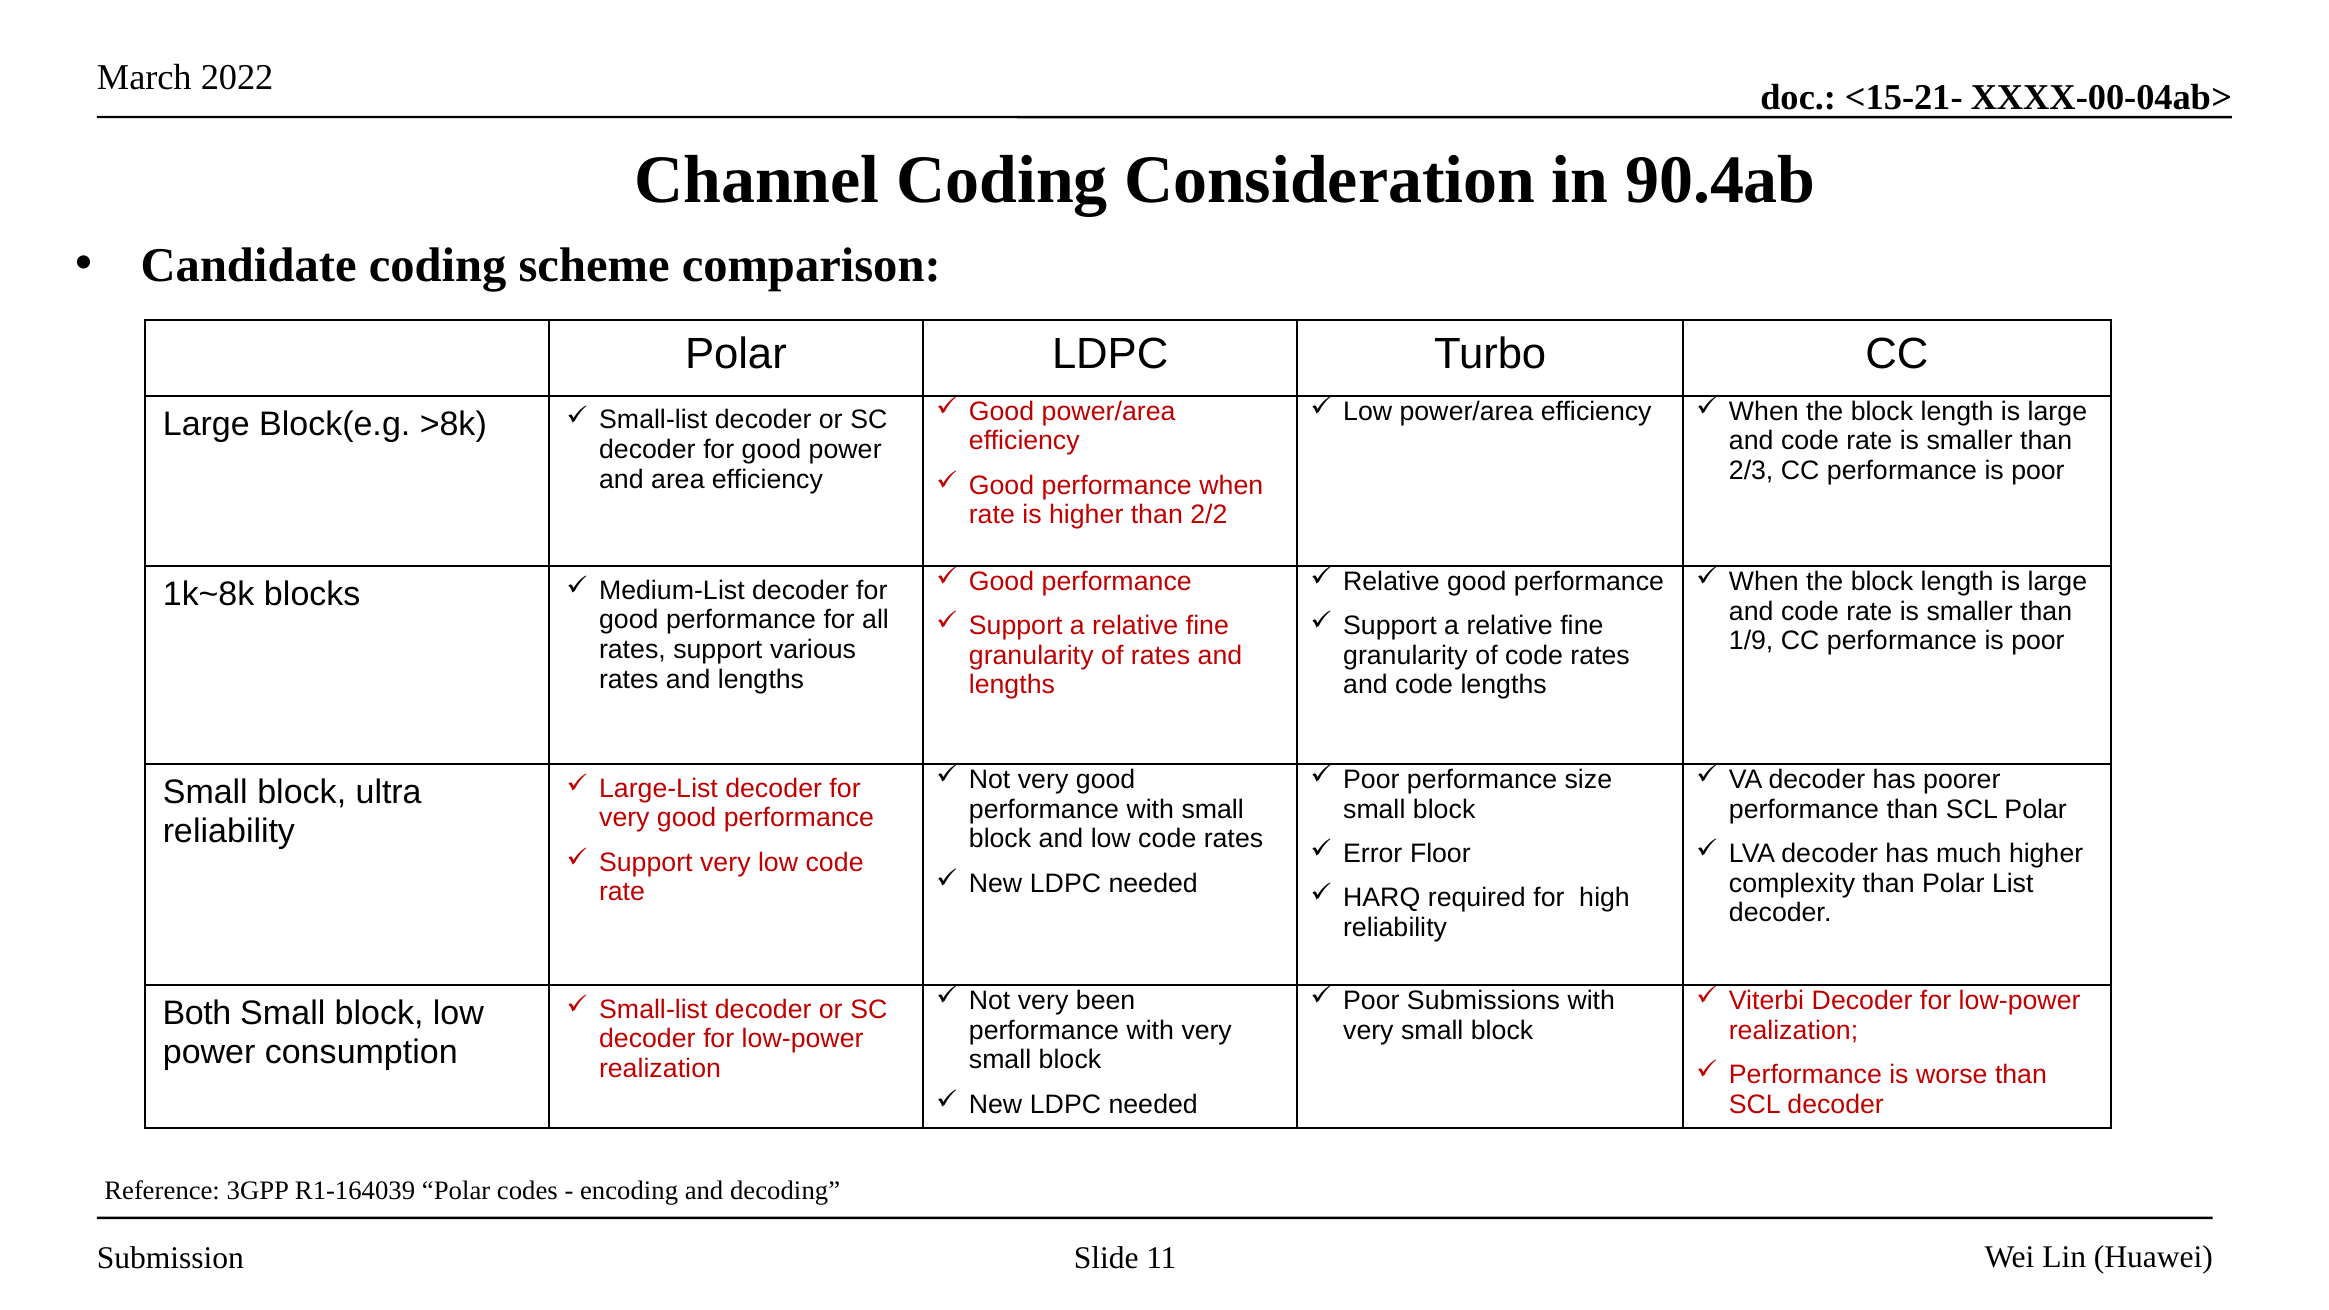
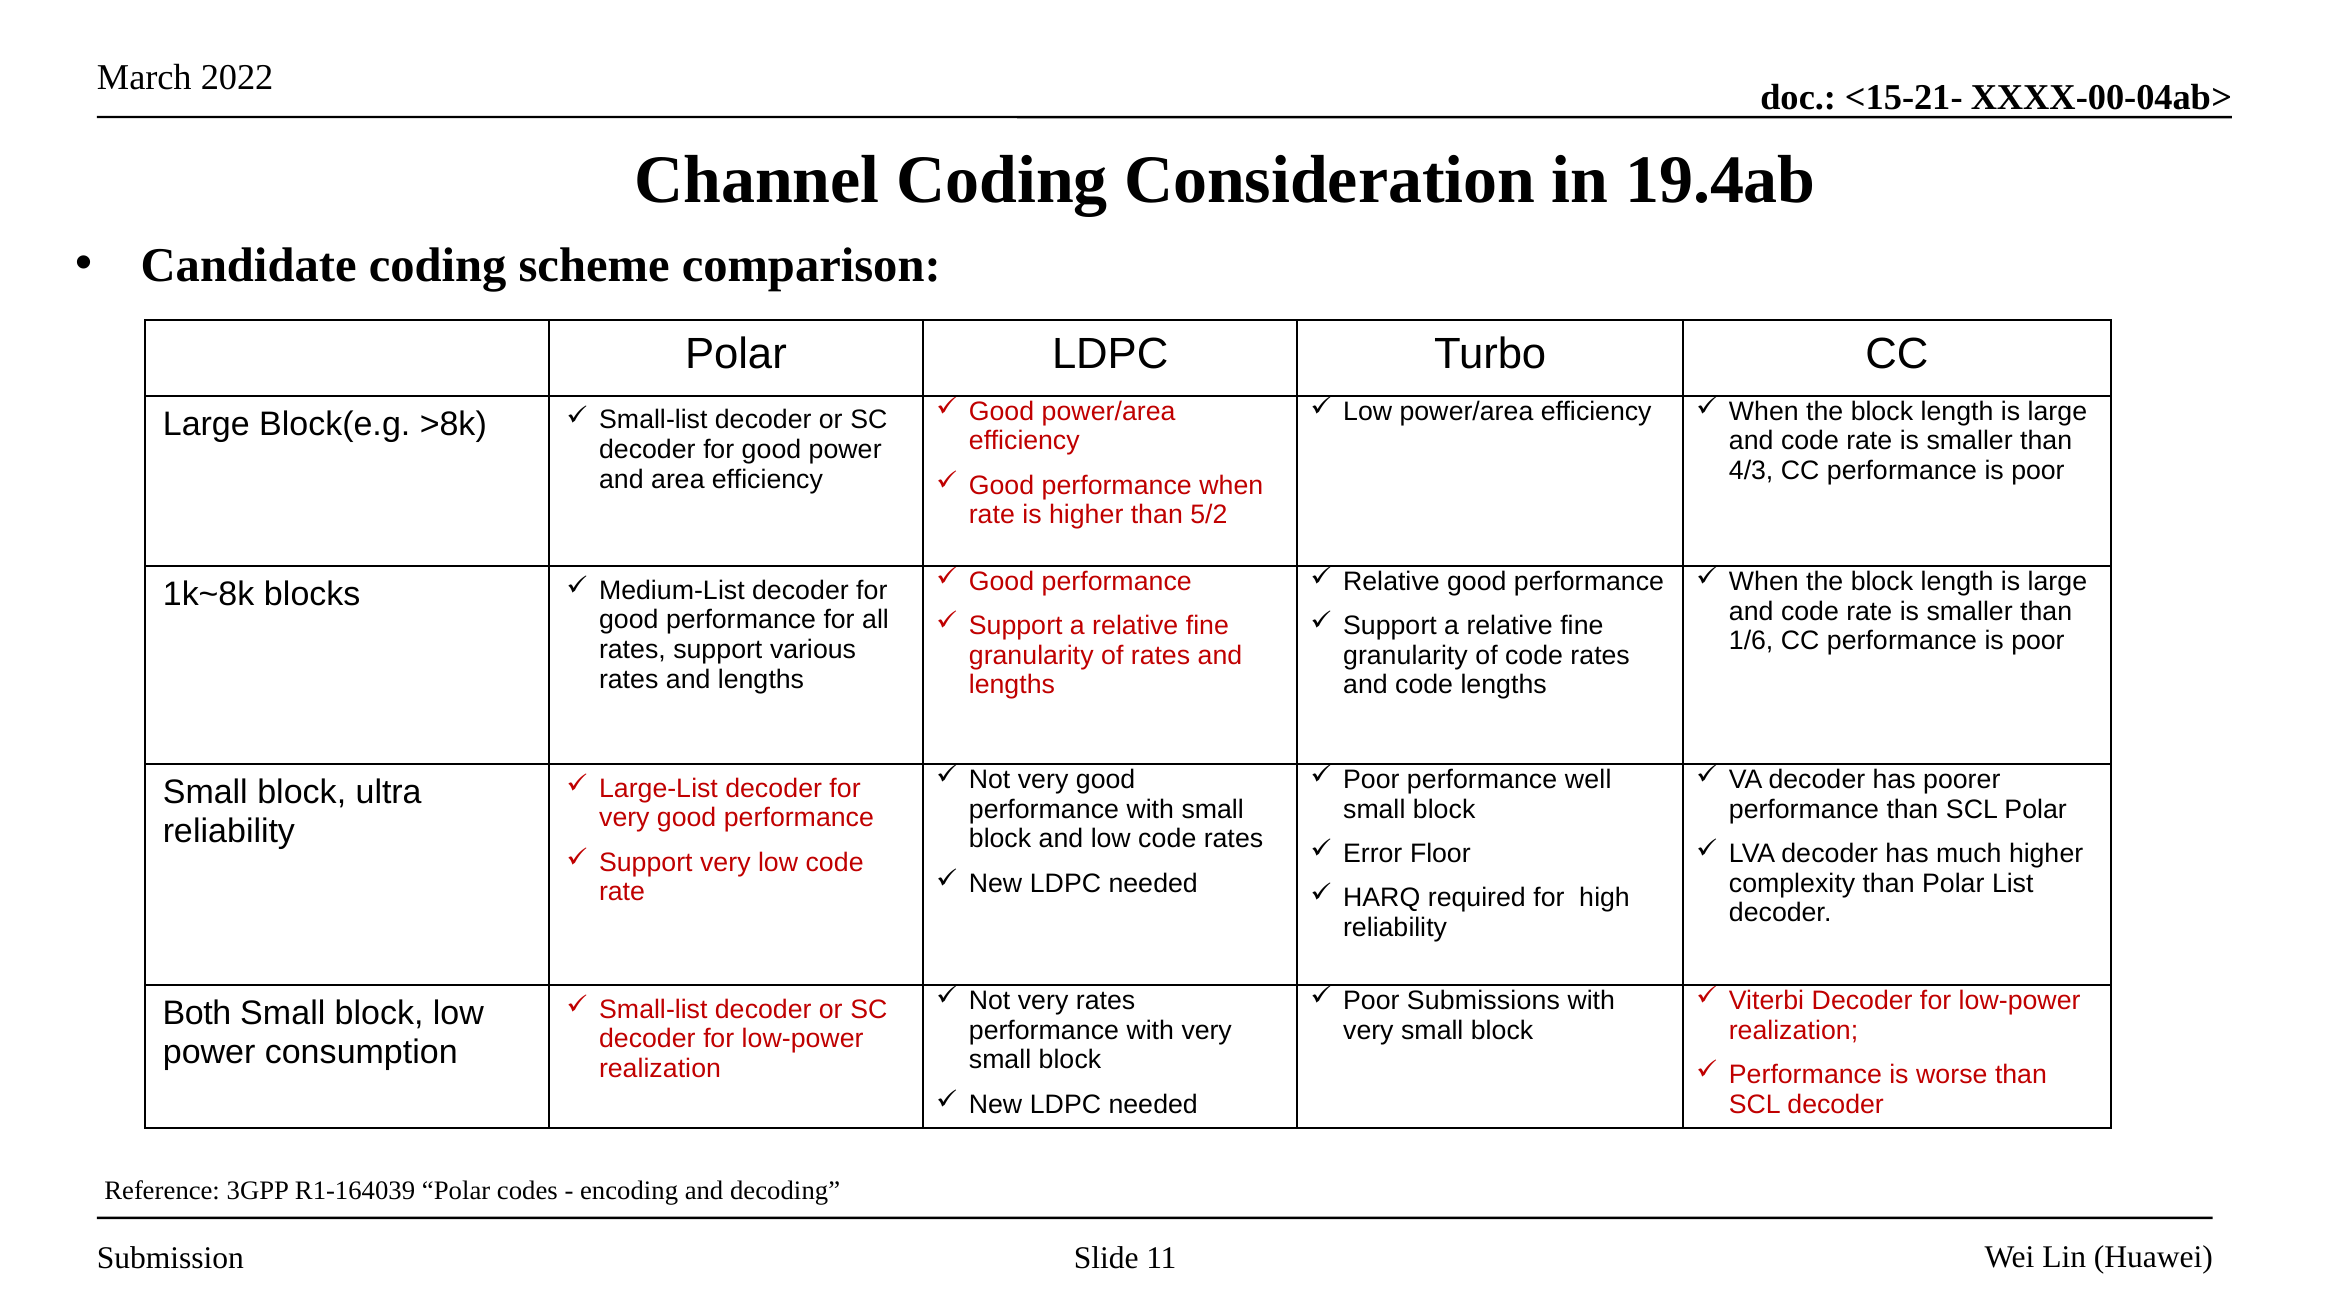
90.4ab: 90.4ab -> 19.4ab (1720, 181)
2/3: 2/3 -> 4/3 (1751, 471)
2/2: 2/2 -> 5/2 (1209, 515)
1/9: 1/9 -> 1/6 (1751, 641)
size: size -> well (1588, 780)
very been: been -> rates (1106, 1001)
